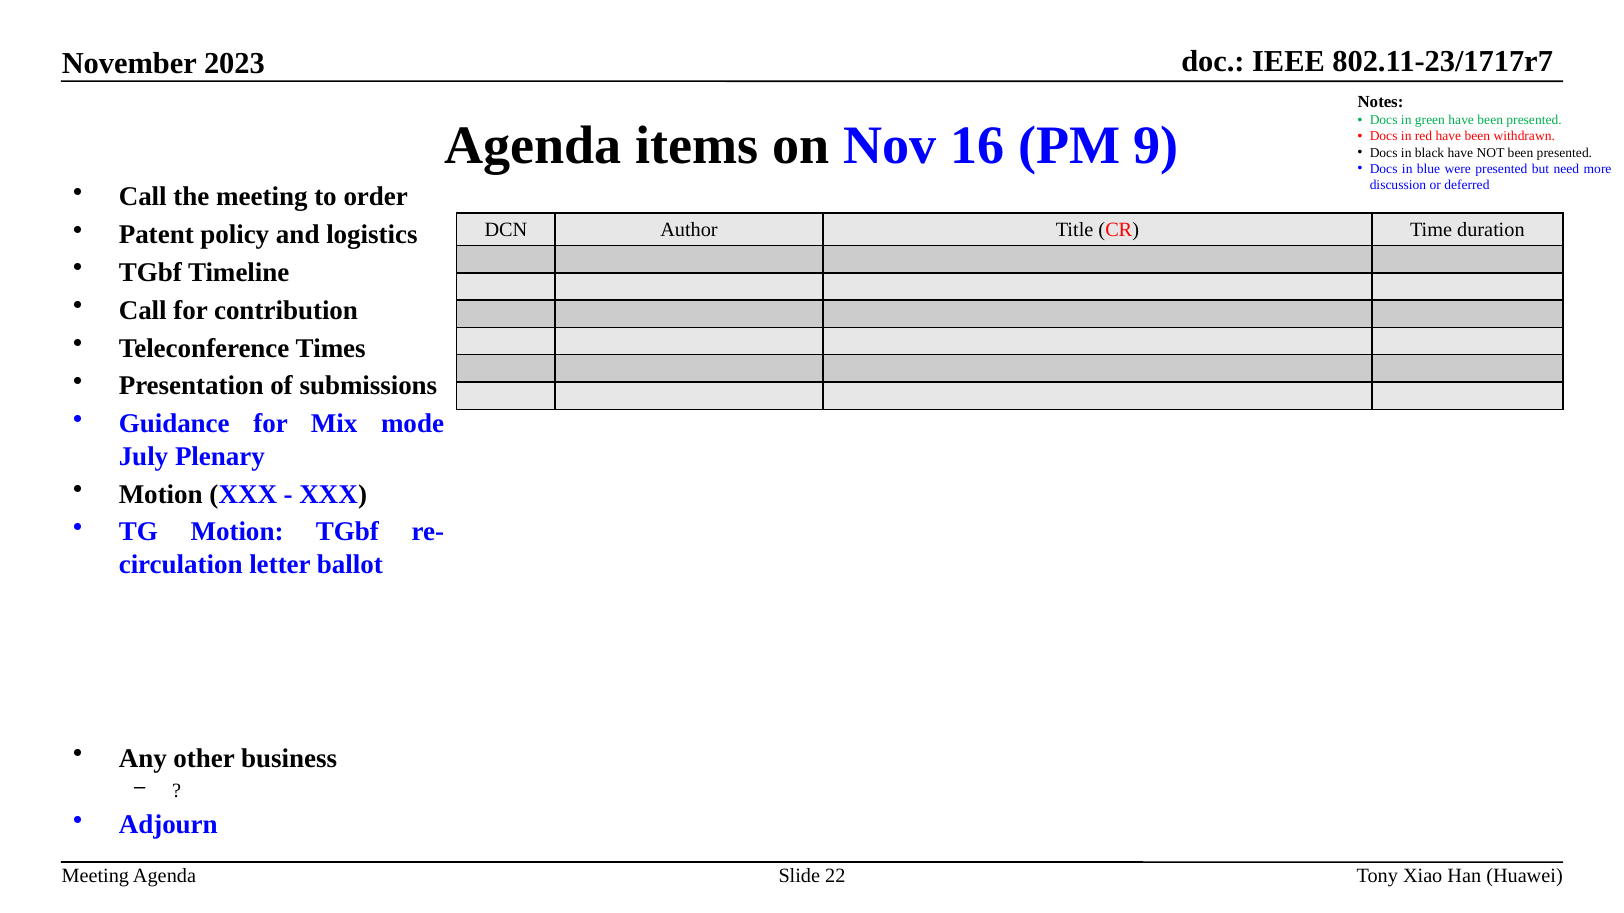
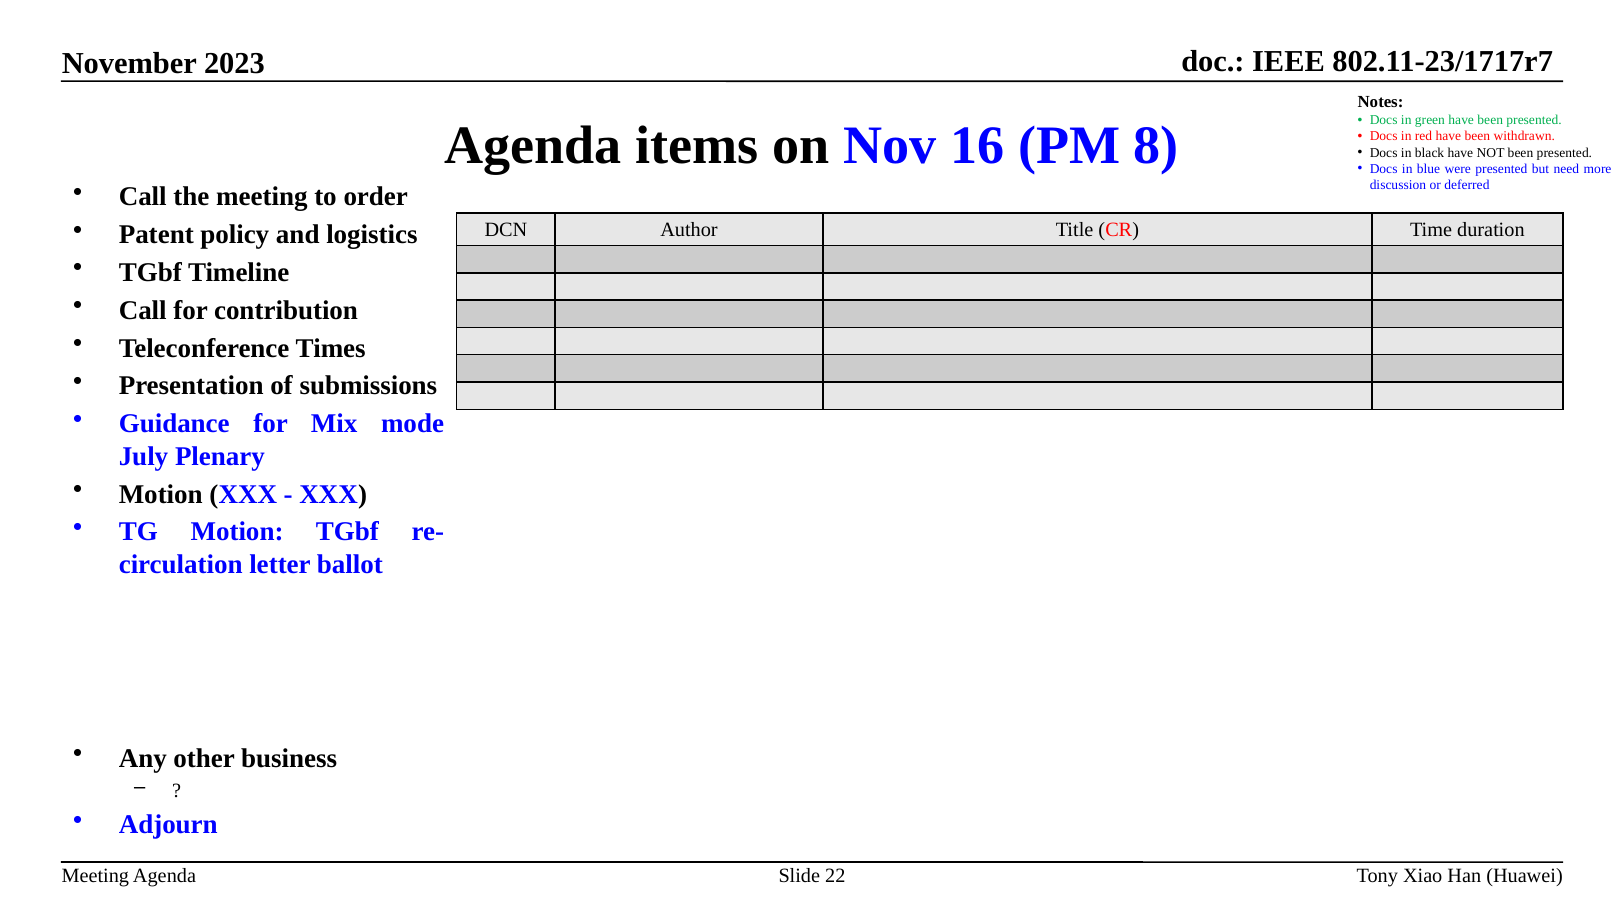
9: 9 -> 8 (1156, 146)
